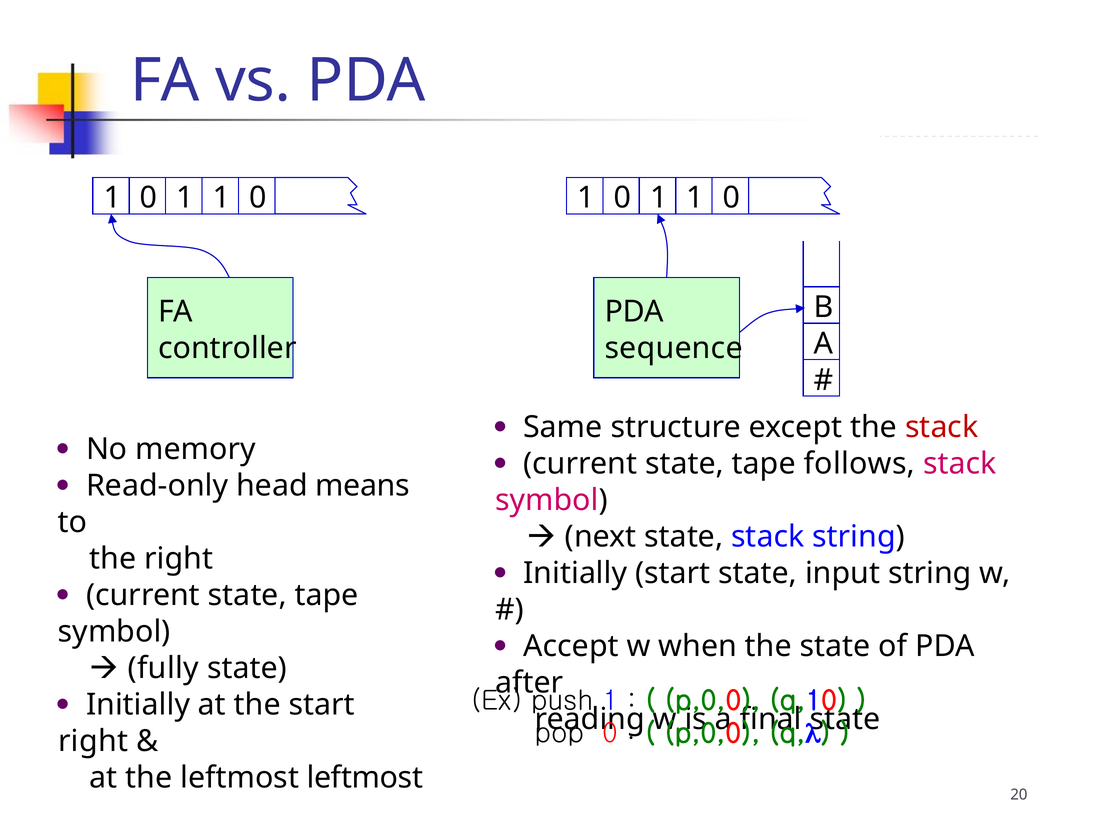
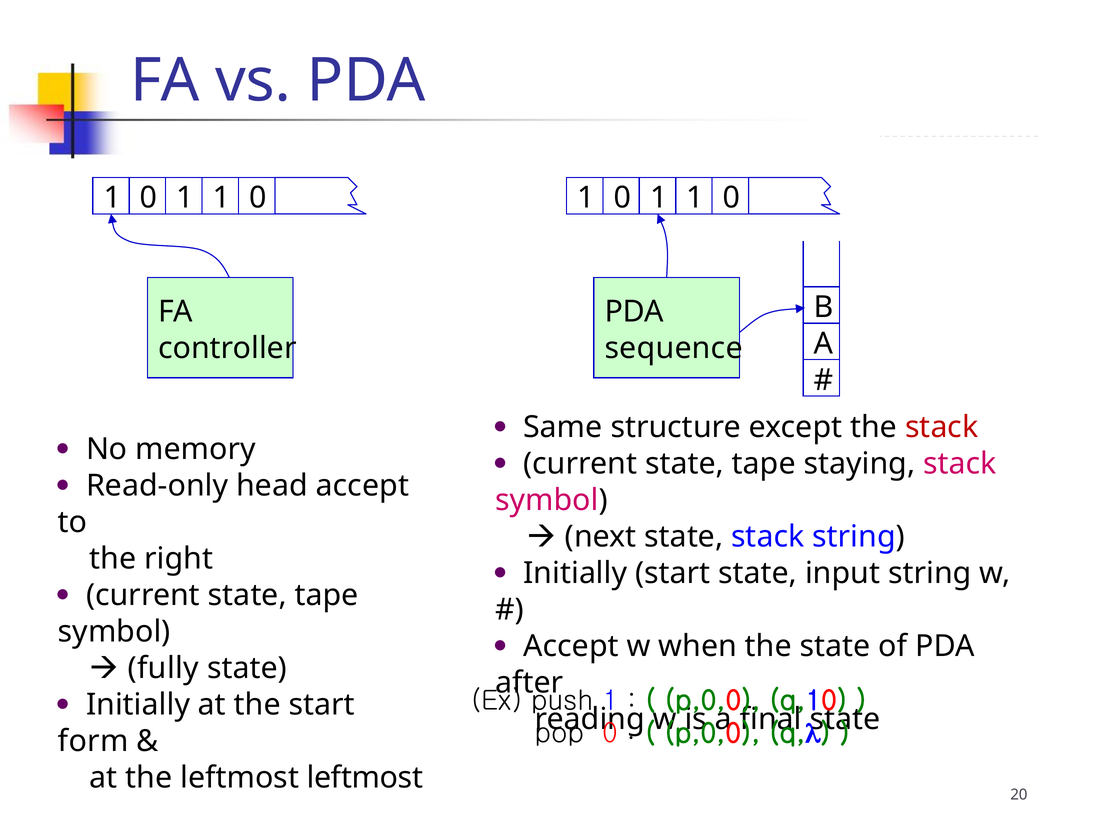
follows: follows -> staying (859, 464)
head means: means -> accept (362, 486)
right: right -> form (93, 741)
